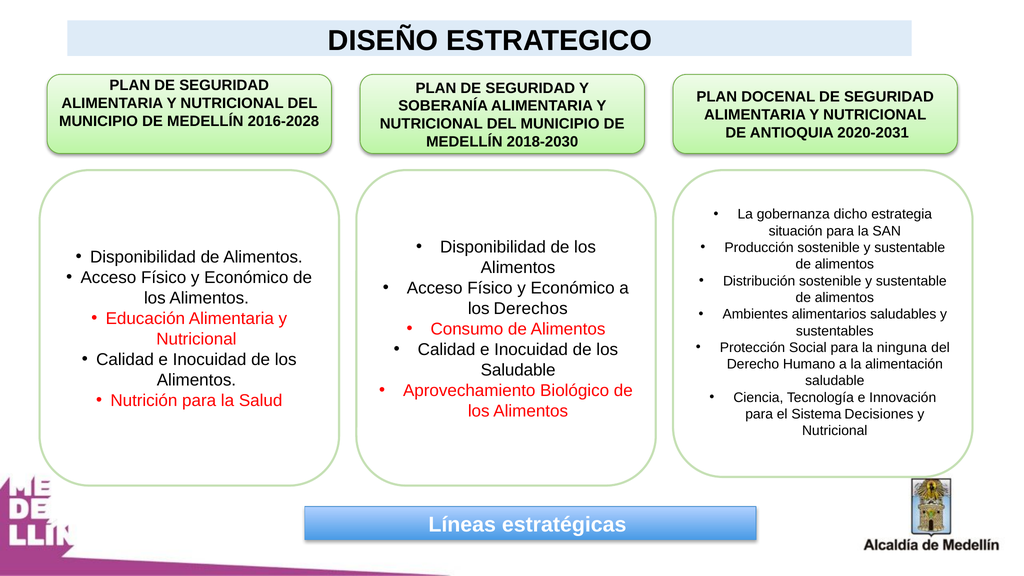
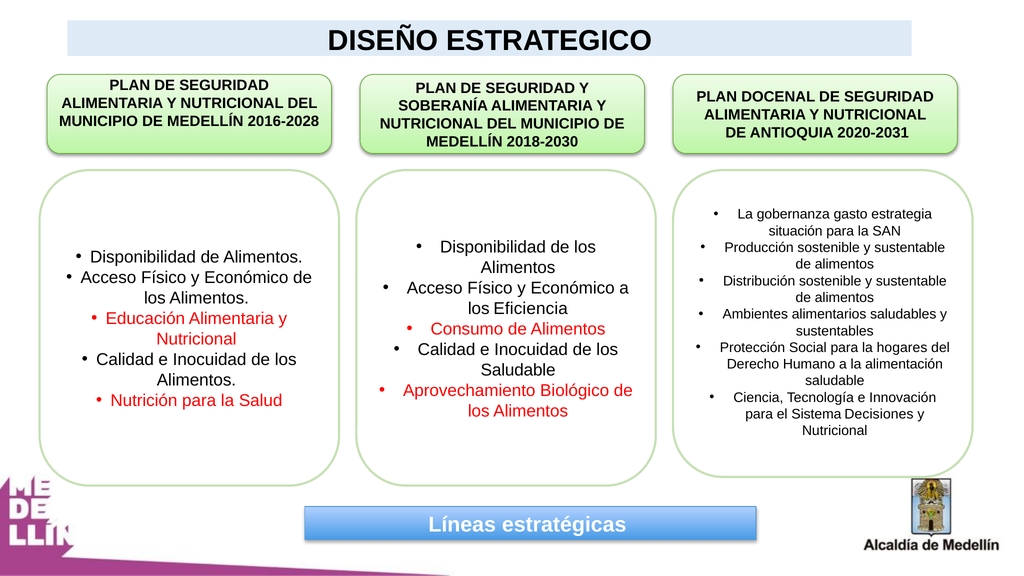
dicho: dicho -> gasto (851, 214)
Derechos: Derechos -> Eficiencia (531, 309)
ninguna: ninguna -> hogares (902, 348)
